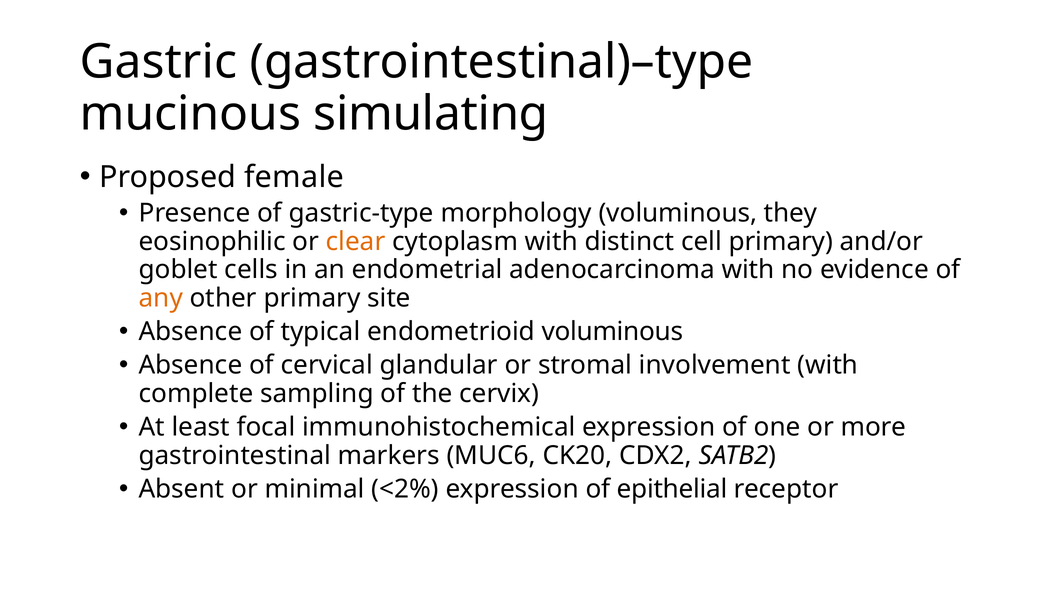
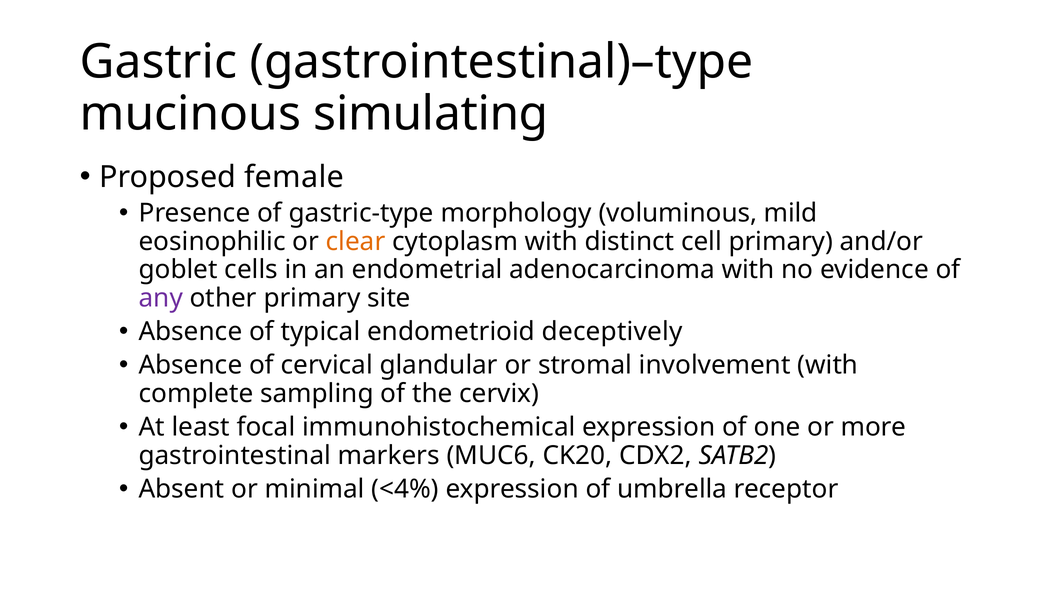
they: they -> mild (790, 213)
any colour: orange -> purple (161, 298)
endometrioid voluminous: voluminous -> deceptively (612, 332)
<2%: <2% -> <4% (405, 489)
epithelial: epithelial -> umbrella (672, 489)
